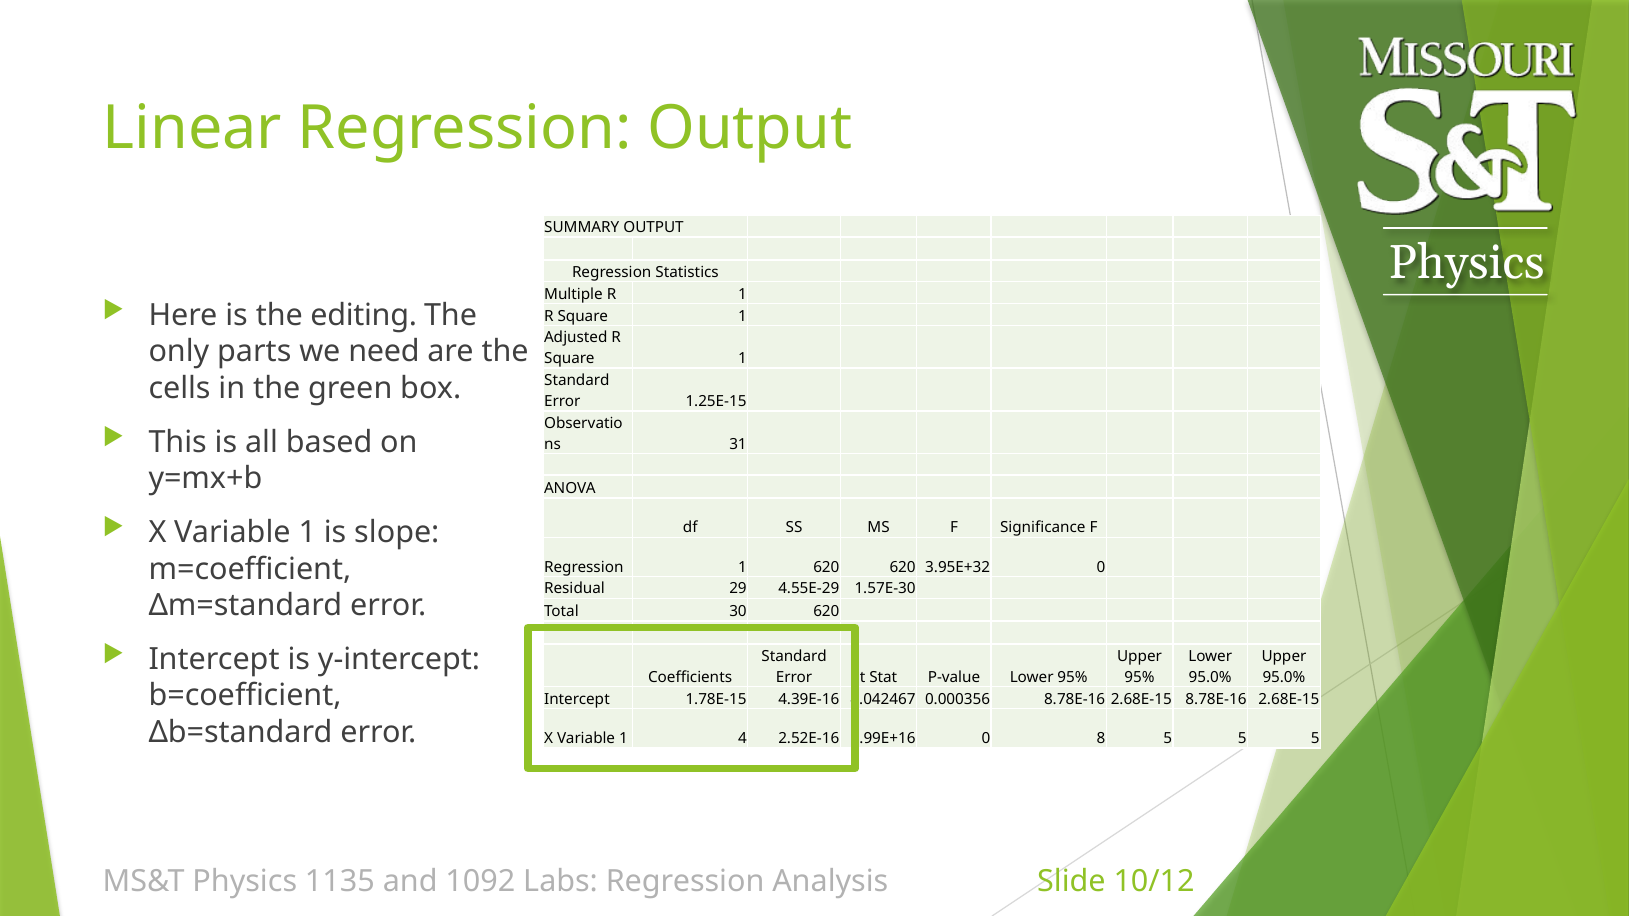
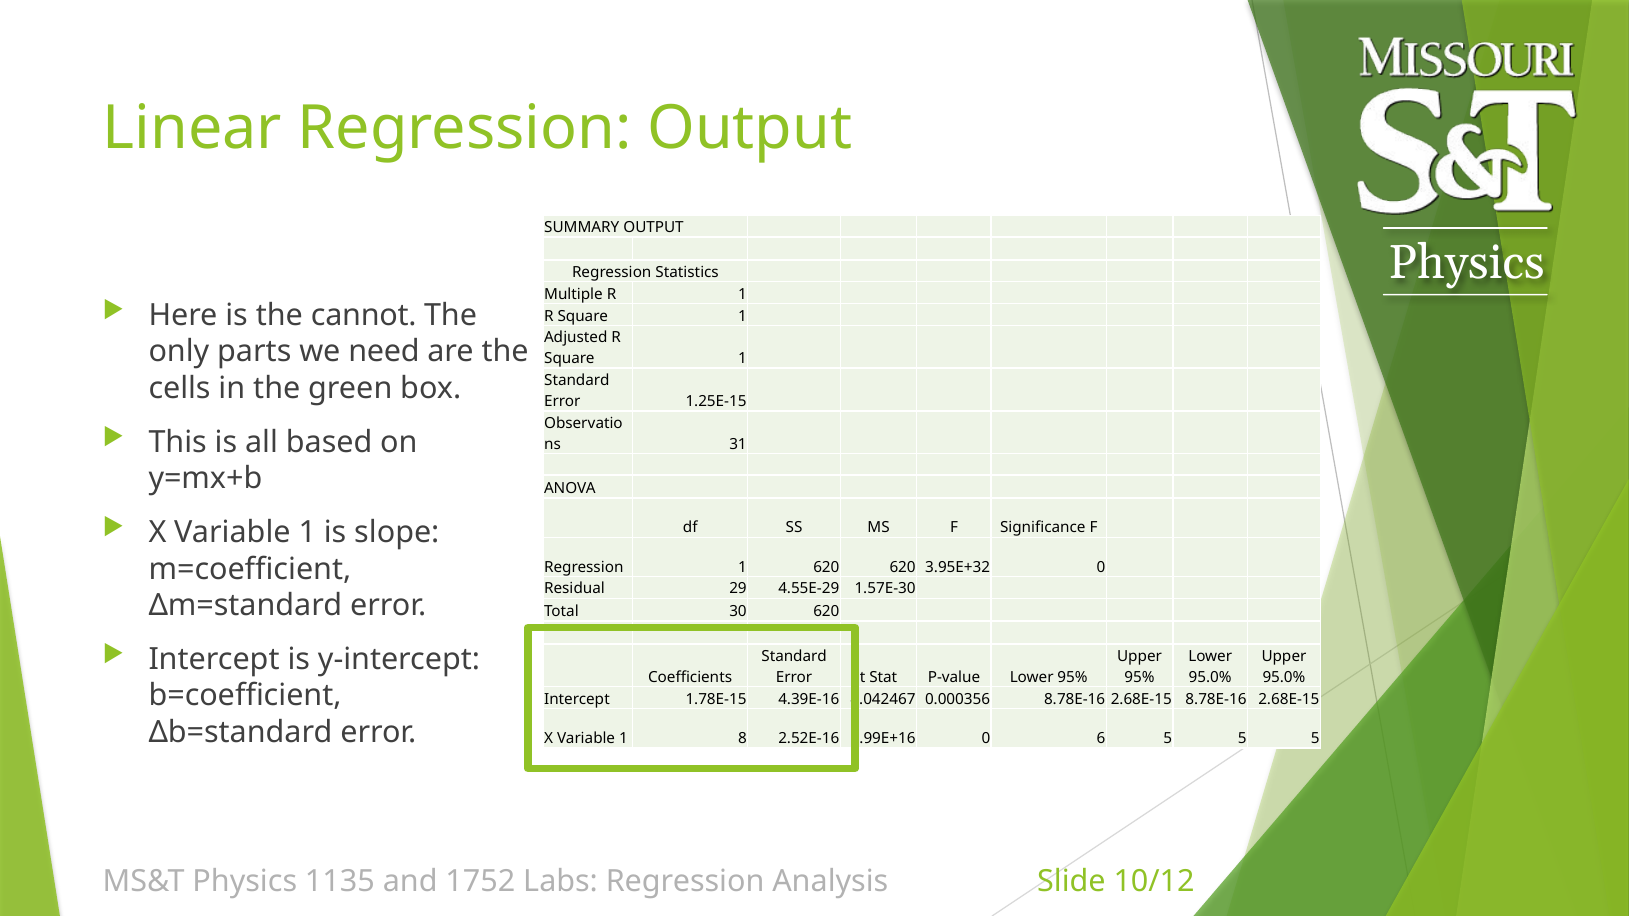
editing: editing -> cannot (364, 315)
4: 4 -> 8 (742, 739)
8: 8 -> 6 (1101, 739)
1092: 1092 -> 1752 (480, 882)
